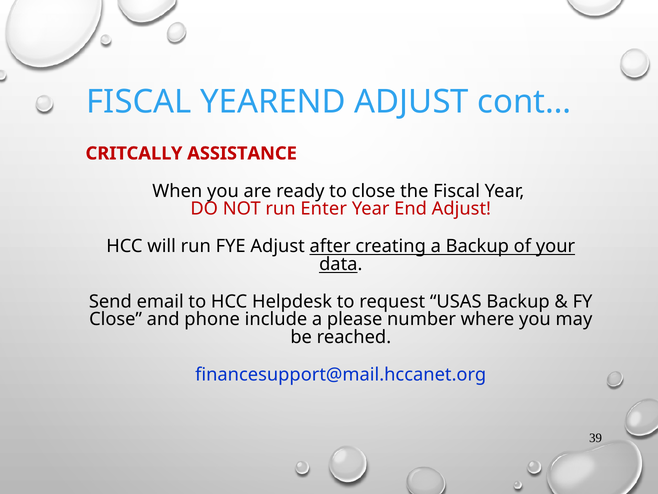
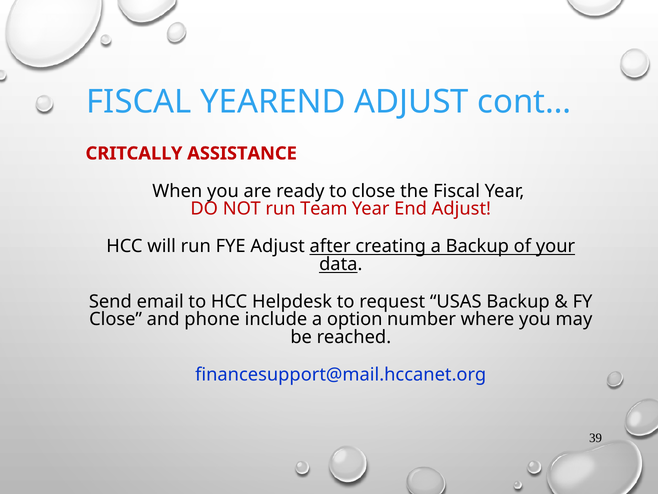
Enter: Enter -> Team (324, 209)
please: please -> option (355, 319)
